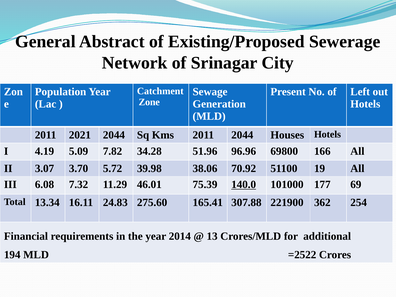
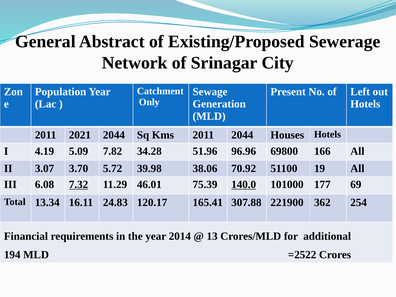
Zone: Zone -> Only (149, 102)
7.32 underline: none -> present (79, 185)
275.60: 275.60 -> 120.17 (152, 202)
